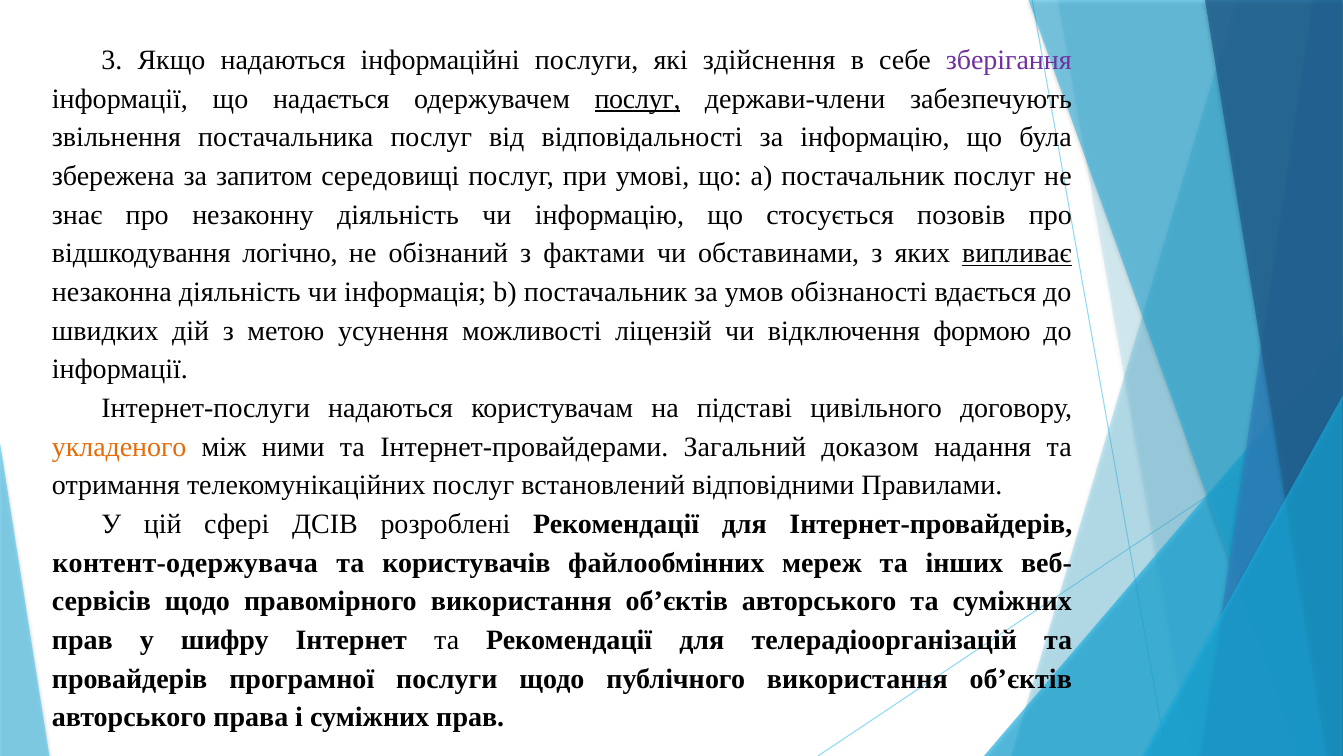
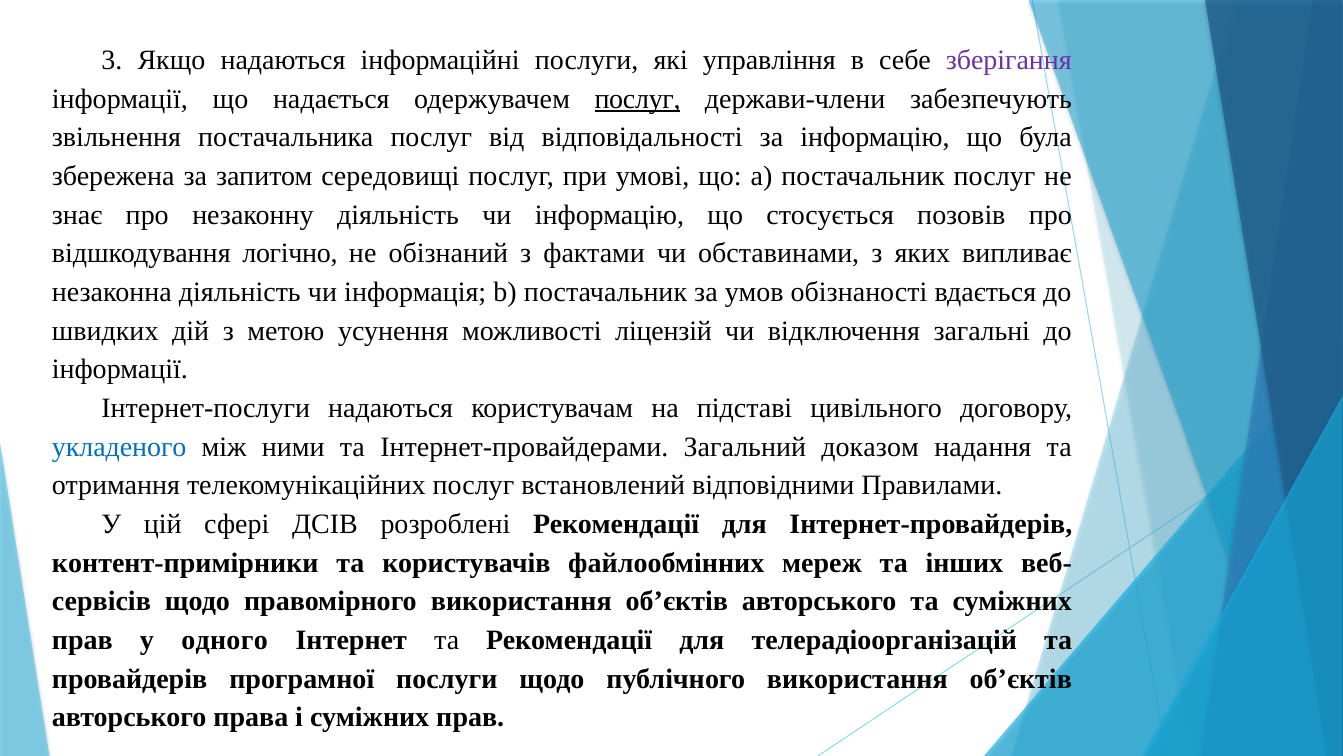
здійснення: здійснення -> управління (769, 60)
випливає underline: present -> none (1017, 253)
формою: формою -> загальні (982, 331)
укладеного colour: orange -> blue (119, 447)
контент-одержувача: контент-одержувача -> контент-примірники (185, 562)
шифру: шифру -> одного (225, 640)
